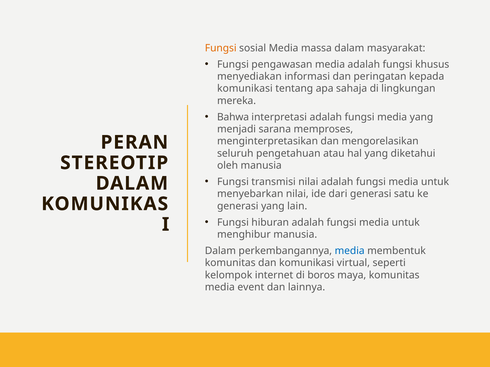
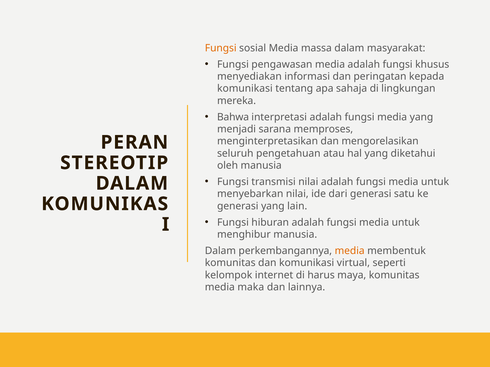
media colour: blue -> orange (350, 251)
boros: boros -> harus (321, 275)
event: event -> maka (251, 288)
